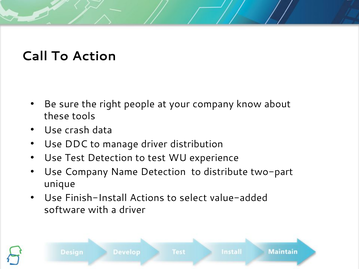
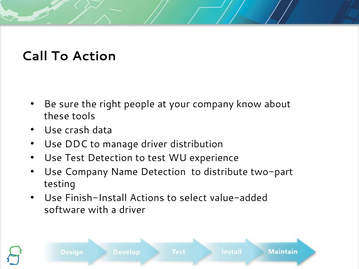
unique: unique -> testing (60, 184)
